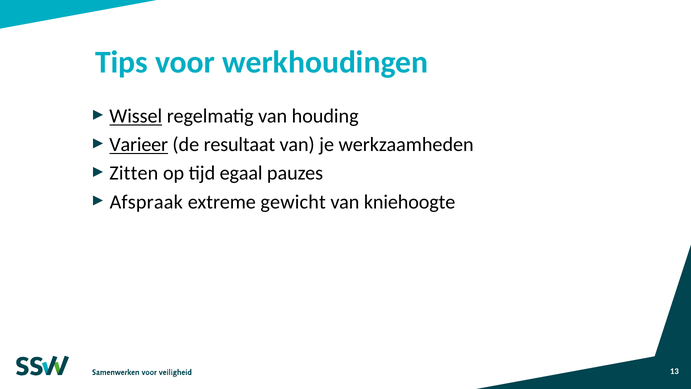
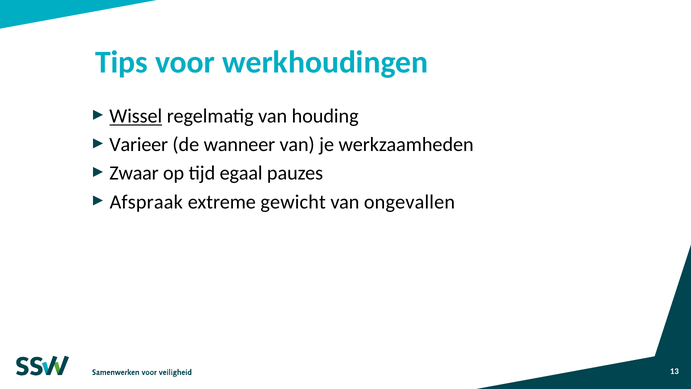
Varieer underline: present -> none (139, 145)
resultaat: resultaat -> wanneer (239, 145)
Zitten: Zitten -> Zwaar (134, 173)
kniehoogte: kniehoogte -> ongevallen (409, 202)
